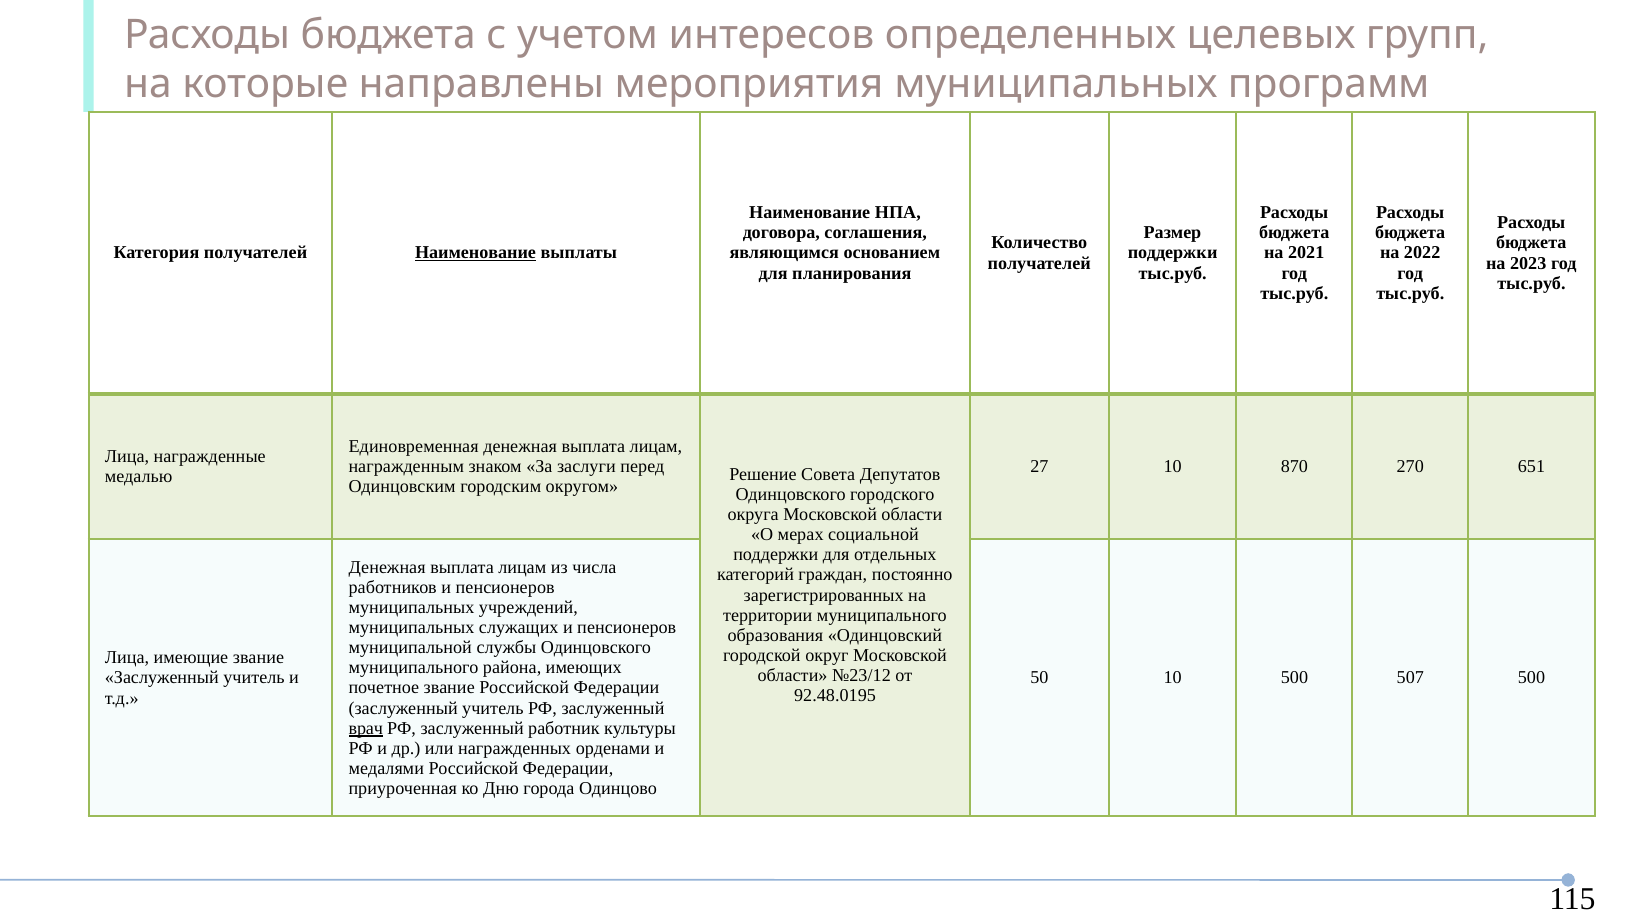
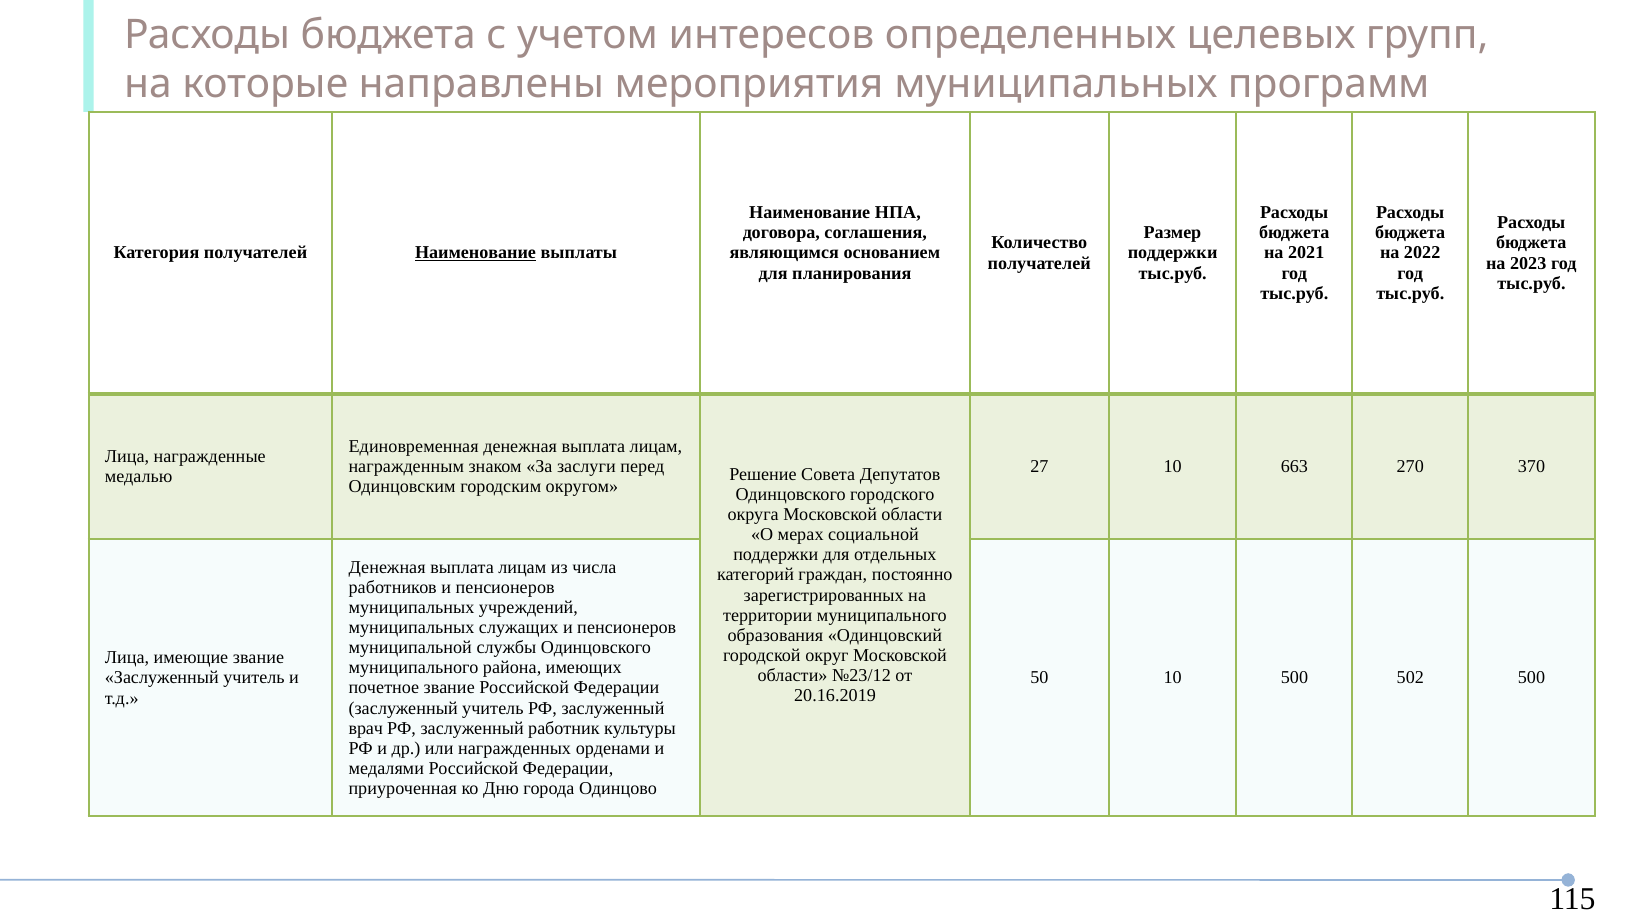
870: 870 -> 663 (1294, 467)
651: 651 -> 370 (1532, 467)
507: 507 -> 502 (1410, 678)
92.48.0195: 92.48.0195 -> 20.16.2019 (835, 696)
врач underline: present -> none (366, 728)
